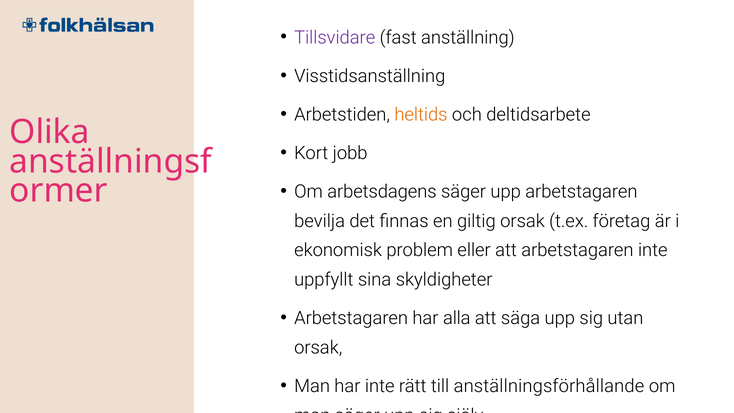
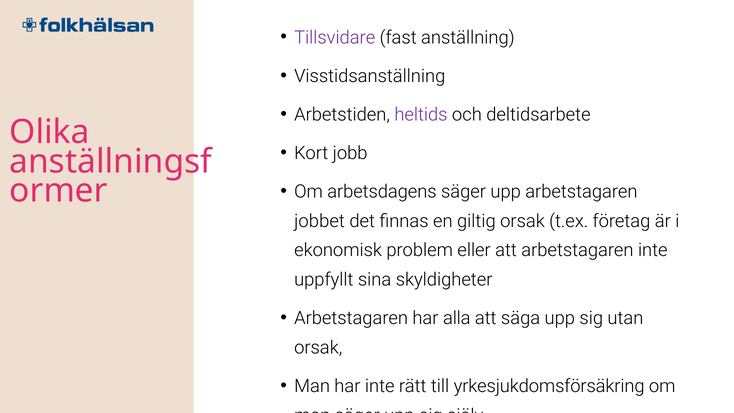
heltids colour: orange -> purple (421, 115)
bevilja: bevilja -> jobbet (320, 221)
anställningsförhållande: anställningsförhållande -> yrkesjukdomsförsäkring (549, 386)
